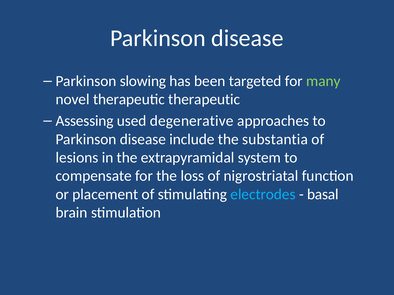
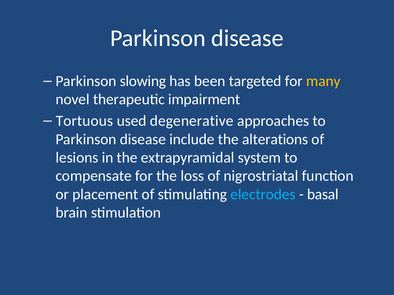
many colour: light green -> yellow (323, 81)
therapeutic therapeutic: therapeutic -> impairment (204, 100)
Assessing: Assessing -> Tortuous (84, 121)
substantia: substantia -> alterations (275, 139)
